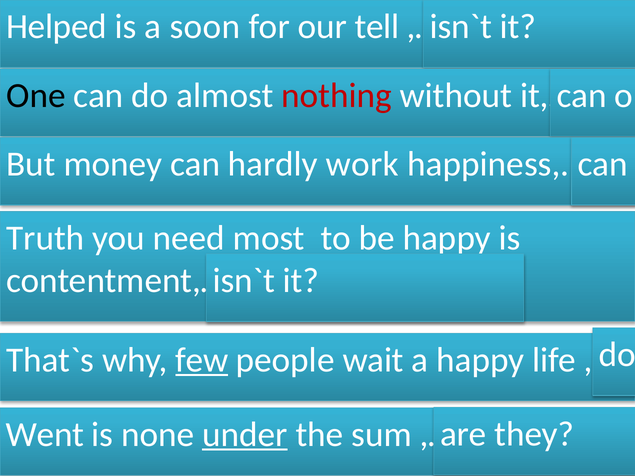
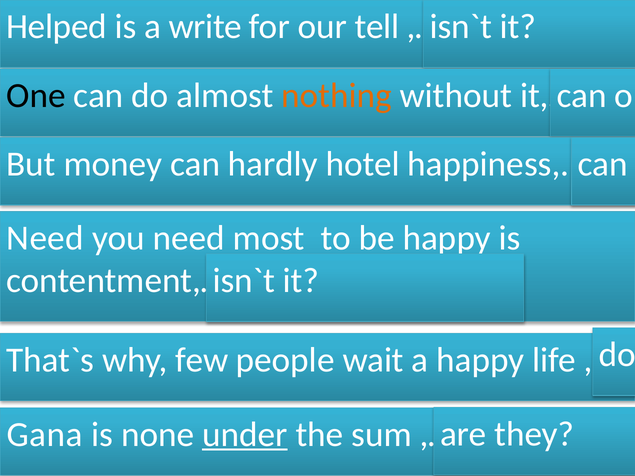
soon: soon -> write (205, 27)
nothing colour: red -> orange (337, 96)
work: work -> hotel (363, 164)
Truth: Truth -> Need (45, 238)
few underline: present -> none (202, 360)
Went: Went -> Gana (45, 435)
